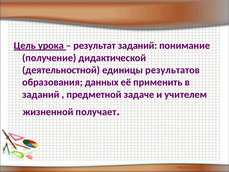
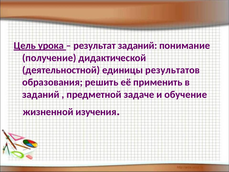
данных: данных -> решить (102, 82)
учителем: учителем -> обучение (186, 94)
получает: получает -> изучения (96, 112)
